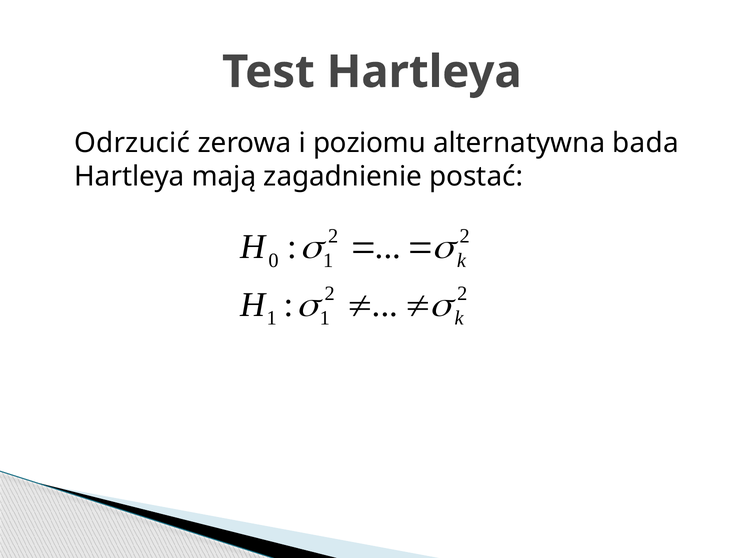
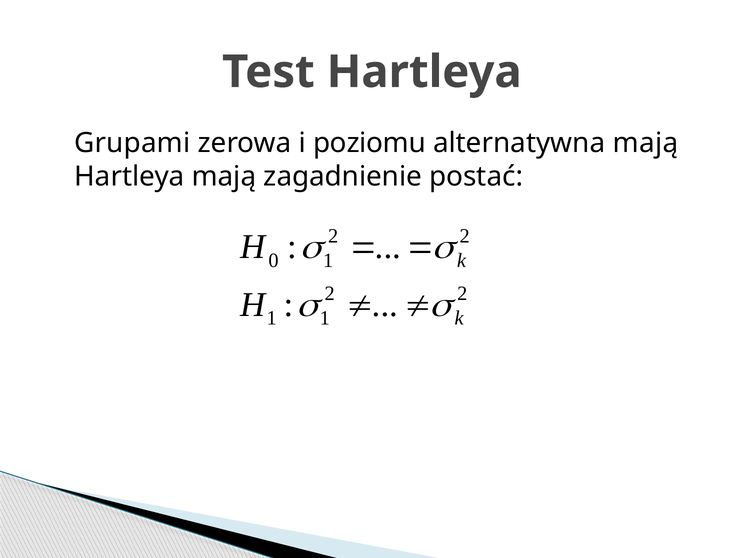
Odrzucić: Odrzucić -> Grupami (132, 143)
alternatywna bada: bada -> mają (646, 143)
